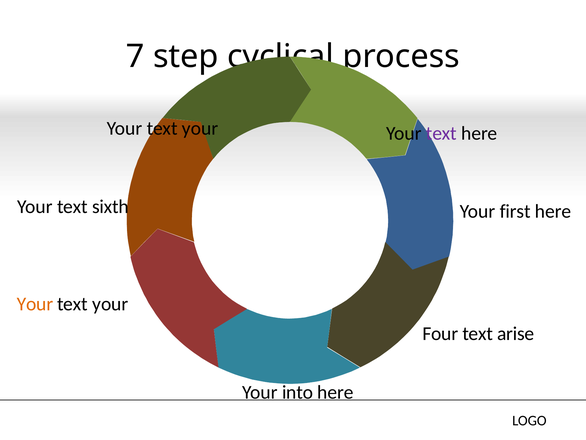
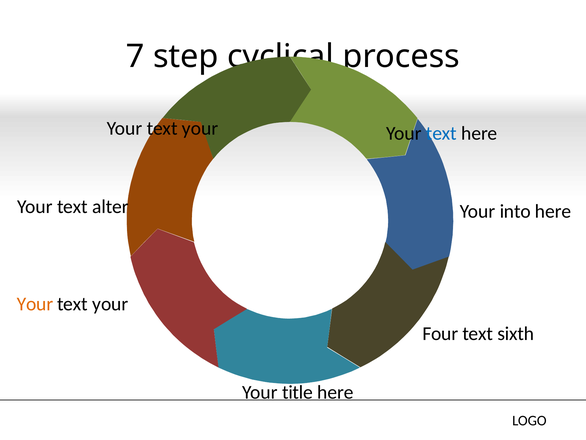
text colour: purple -> blue (441, 133)
sixth: sixth -> alter (110, 206)
first: first -> into (515, 211)
arise: arise -> sixth (516, 333)
into: into -> title (297, 392)
